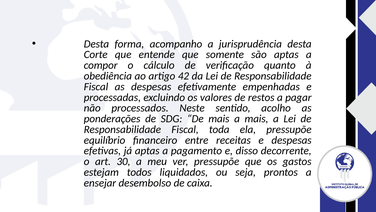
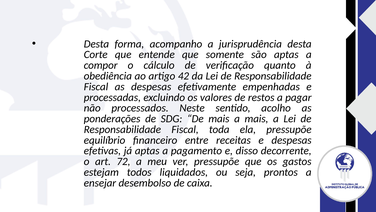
30: 30 -> 72 (123, 161)
